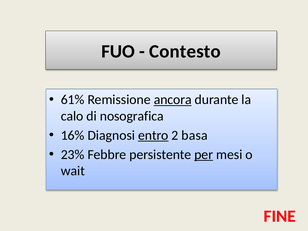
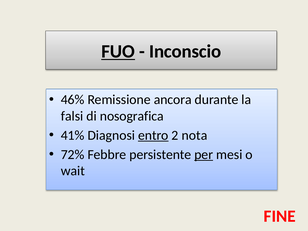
FUO underline: none -> present (118, 51)
Contesto: Contesto -> Inconscio (185, 51)
61%: 61% -> 46% (73, 100)
ancora underline: present -> none (173, 100)
calo: calo -> falsi (72, 116)
16%: 16% -> 41% (73, 135)
basa: basa -> nota (195, 135)
23%: 23% -> 72% (73, 154)
